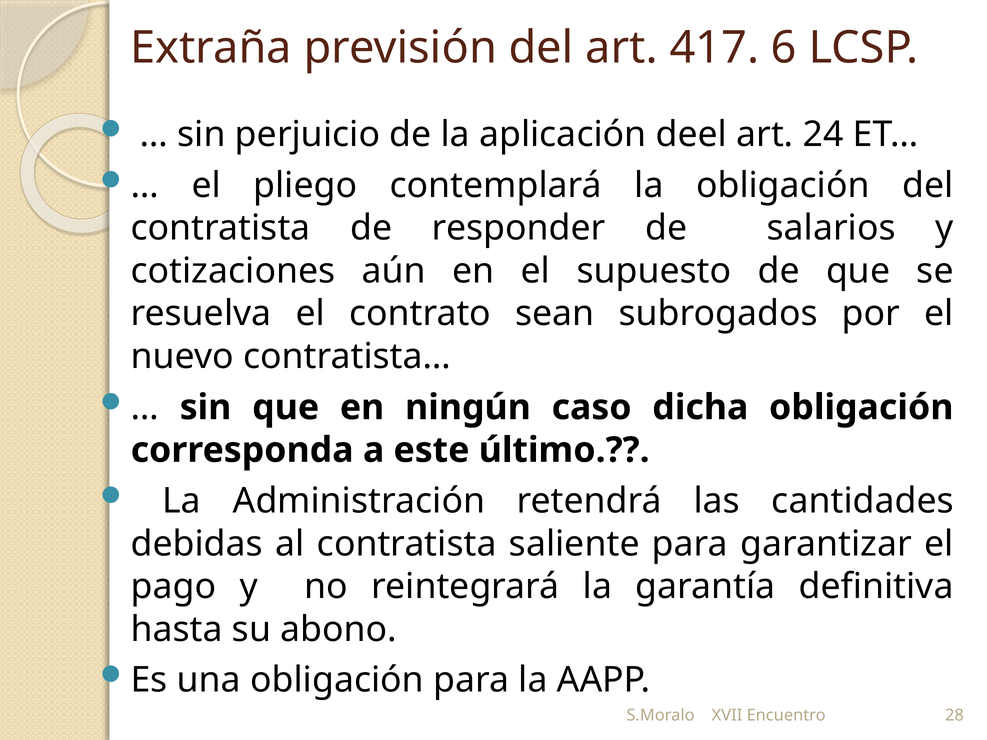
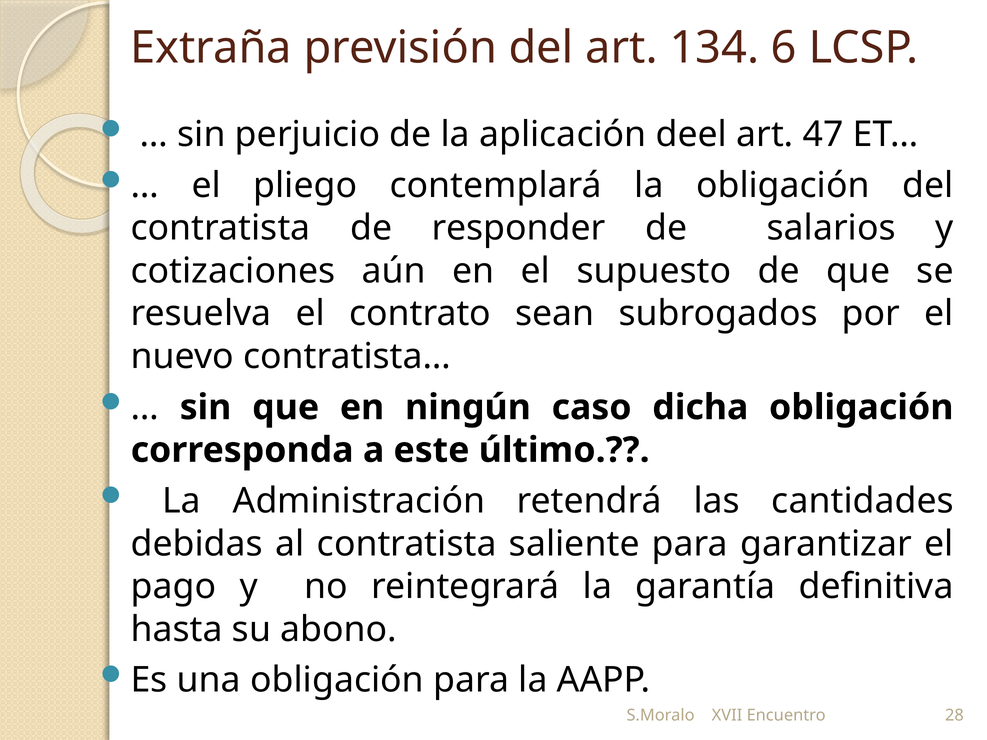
417: 417 -> 134 (714, 48)
24: 24 -> 47 (823, 135)
